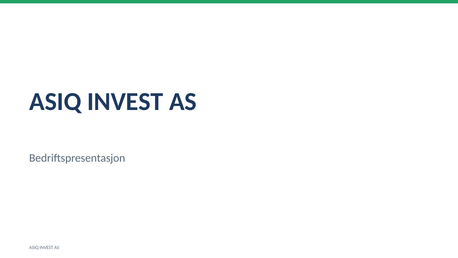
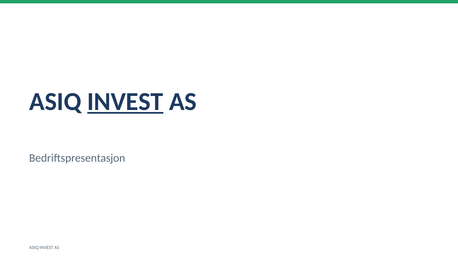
INVEST underline: none -> present (125, 102)
